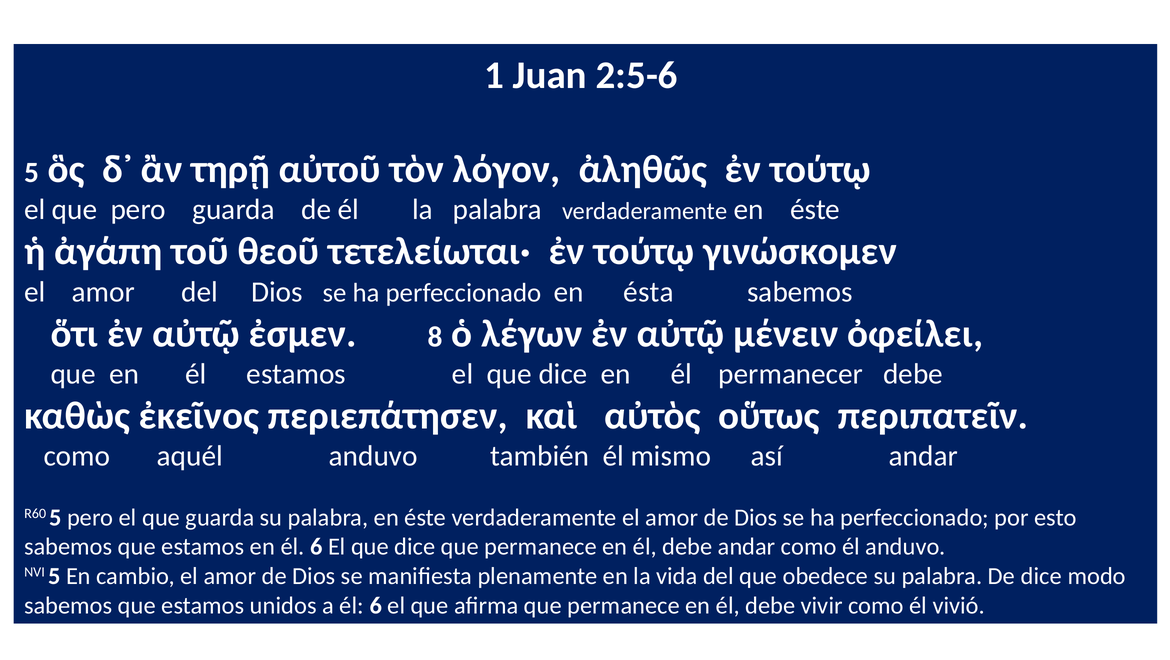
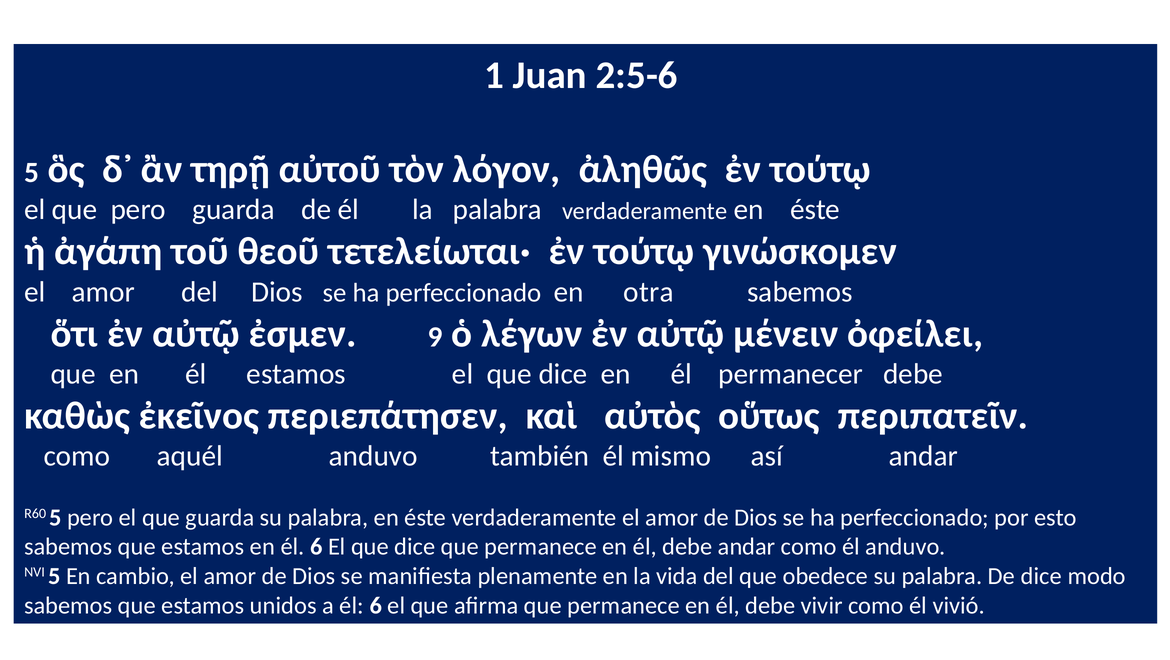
ésta: ésta -> otra (649, 292)
8: 8 -> 9 (435, 337)
